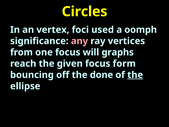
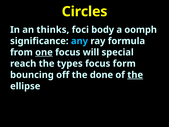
vertex: vertex -> thinks (53, 30)
used: used -> body (103, 30)
any colour: pink -> light blue (79, 41)
vertices: vertices -> formula (126, 41)
one underline: none -> present (44, 52)
graphs: graphs -> special (118, 52)
given: given -> types (70, 63)
